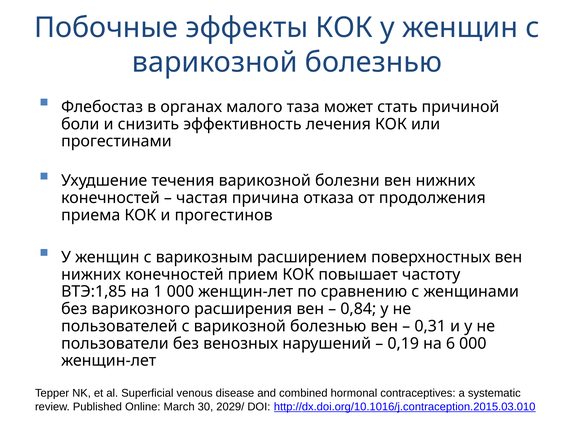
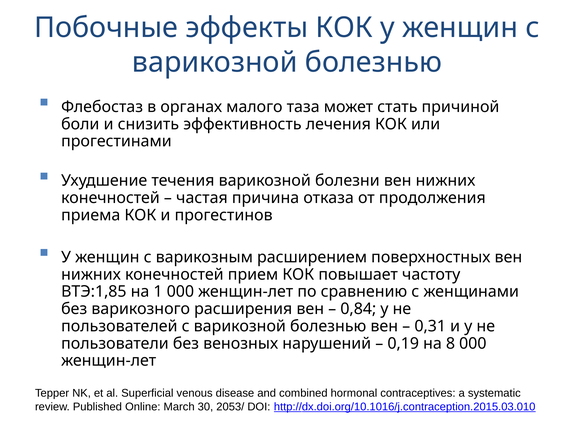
6: 6 -> 8 (450, 343)
2029/: 2029/ -> 2053/ (230, 406)
